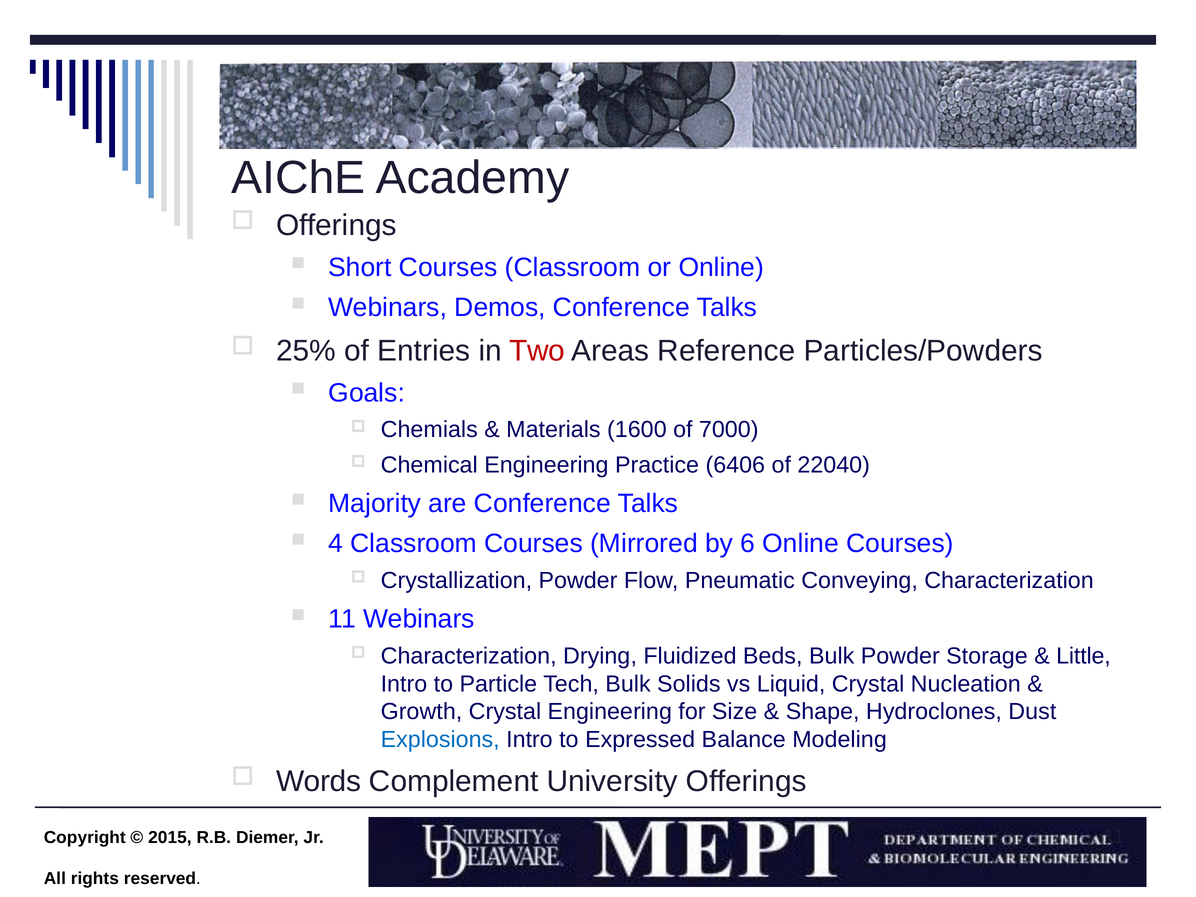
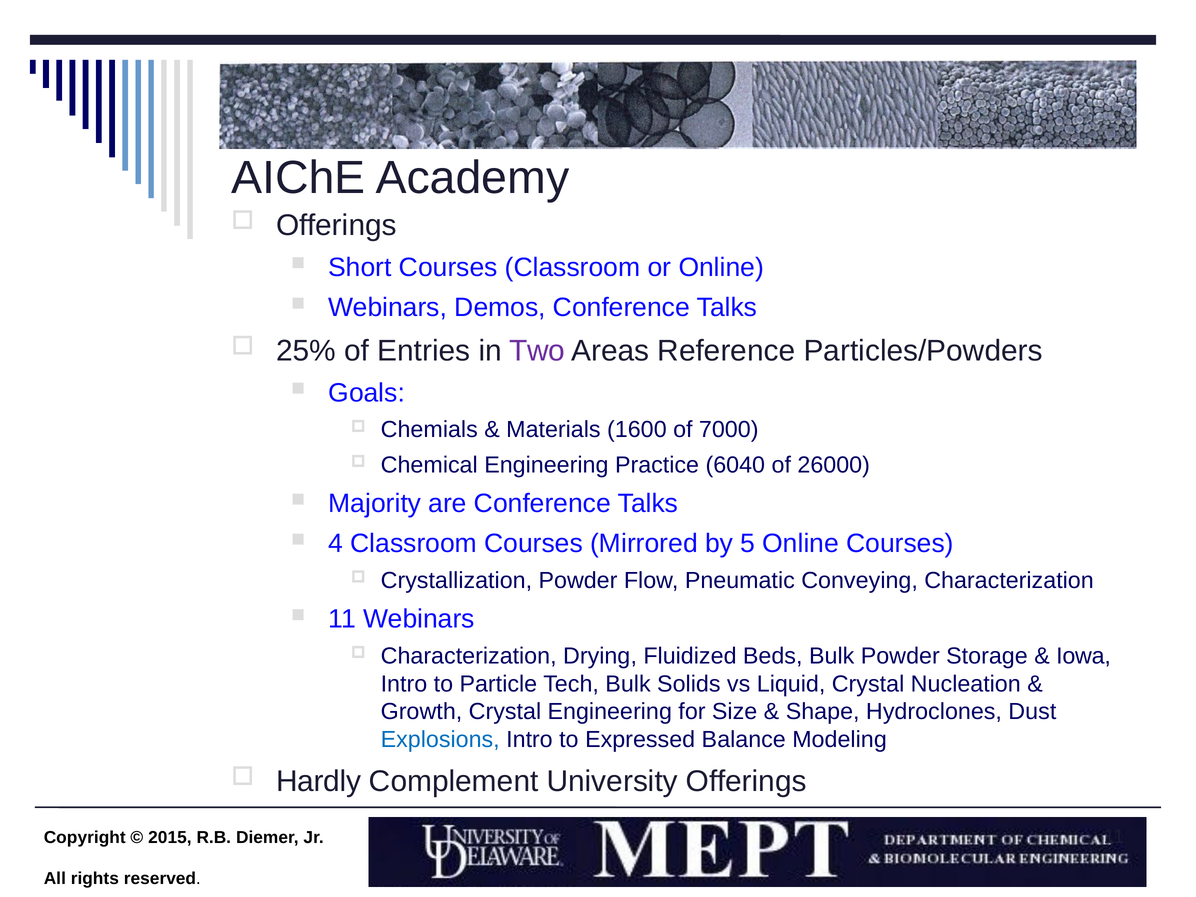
Two colour: red -> purple (537, 351)
6406: 6406 -> 6040 (735, 465)
22040: 22040 -> 26000 (834, 465)
6: 6 -> 5 (748, 544)
Little: Little -> Iowa (1084, 656)
Words: Words -> Hardly (319, 781)
